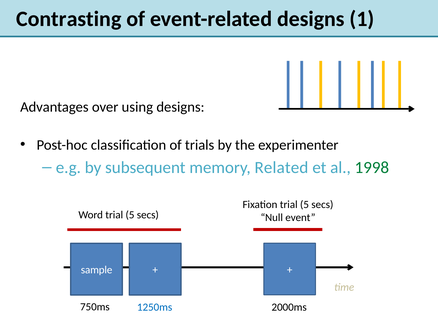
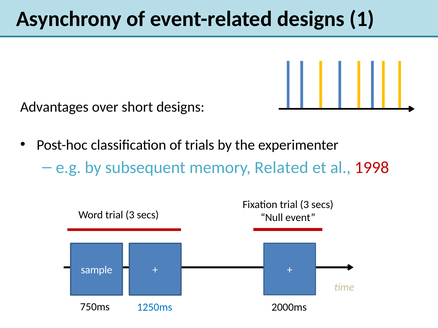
Contrasting: Contrasting -> Asynchrony (69, 19)
using: using -> short (137, 107)
1998 colour: green -> red (372, 168)
Fixation trial 5: 5 -> 3 (304, 205)
Word trial 5: 5 -> 3 (130, 215)
